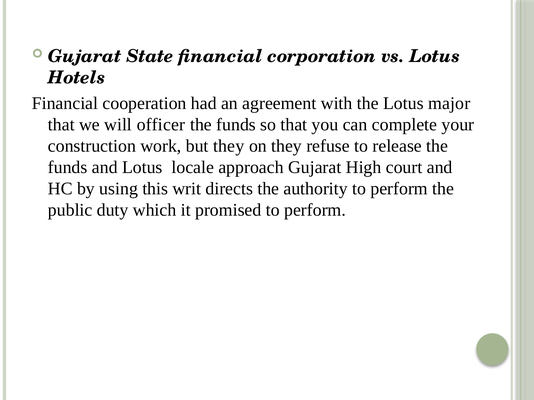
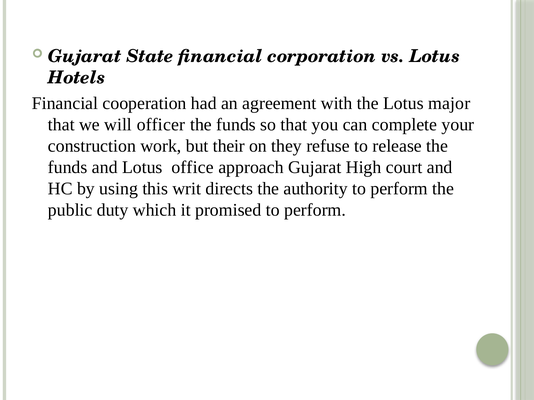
but they: they -> their (229, 146)
locale: locale -> office (193, 168)
